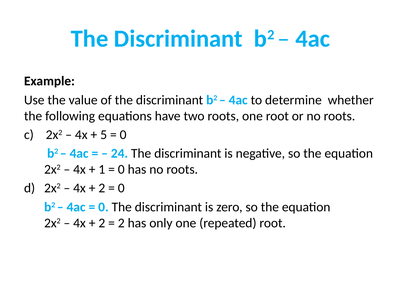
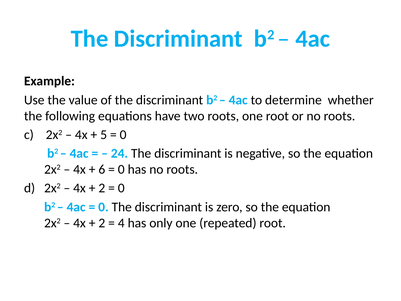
1: 1 -> 6 (102, 169)
2: 2 -> 4 (121, 223)
